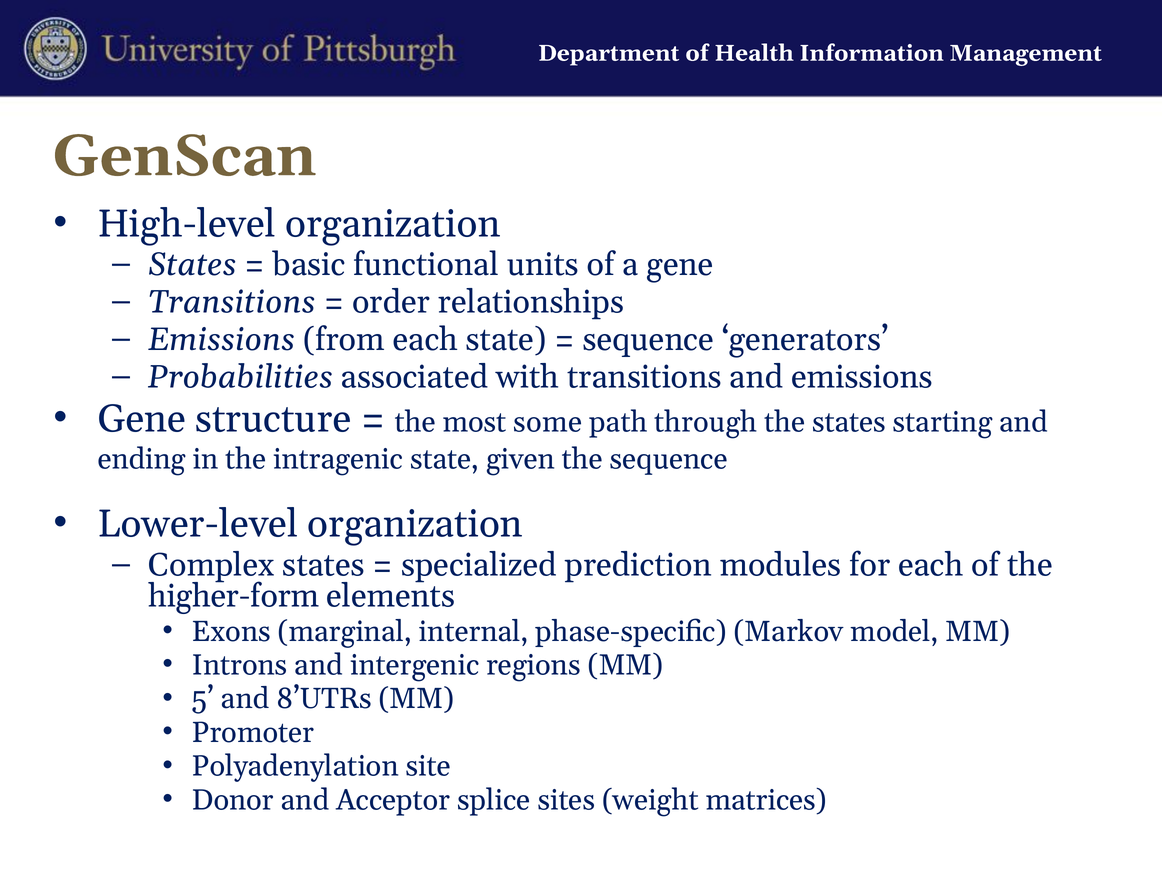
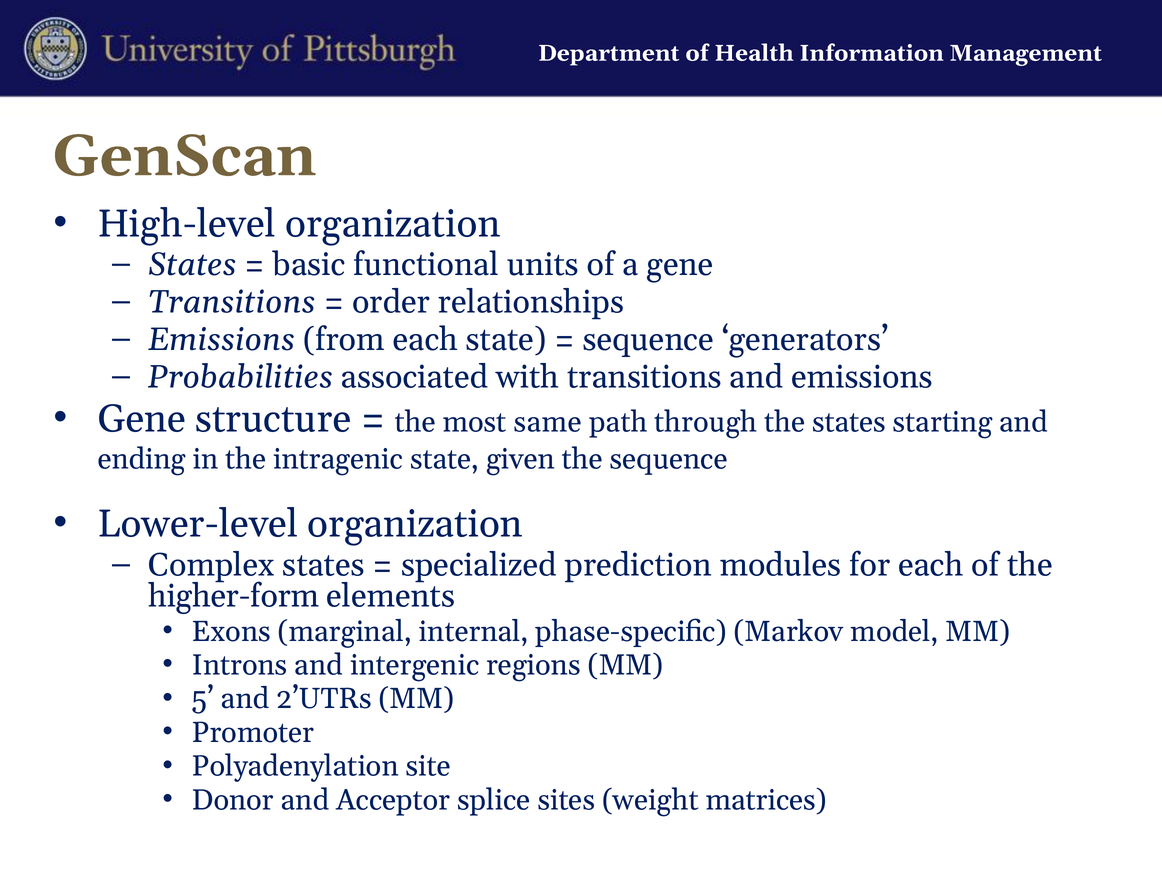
some: some -> same (548, 422)
8’UTRs: 8’UTRs -> 2’UTRs (324, 699)
